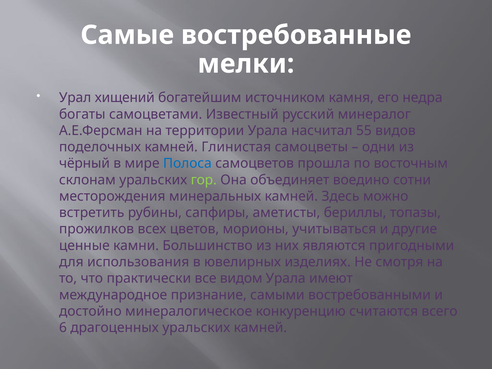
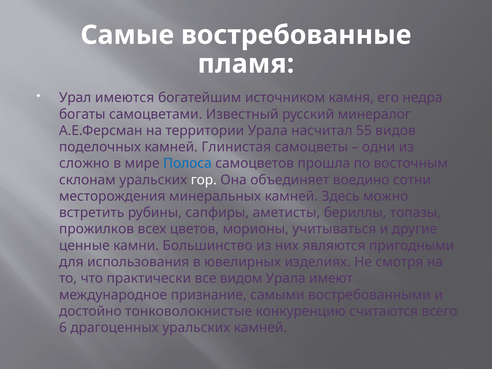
мелки: мелки -> пламя (246, 64)
хищений: хищений -> имеются (125, 98)
чёрный: чёрный -> сложно (84, 163)
гор colour: light green -> white (204, 180)
минералогическое: минералогическое -> тонковолокнистые (189, 311)
